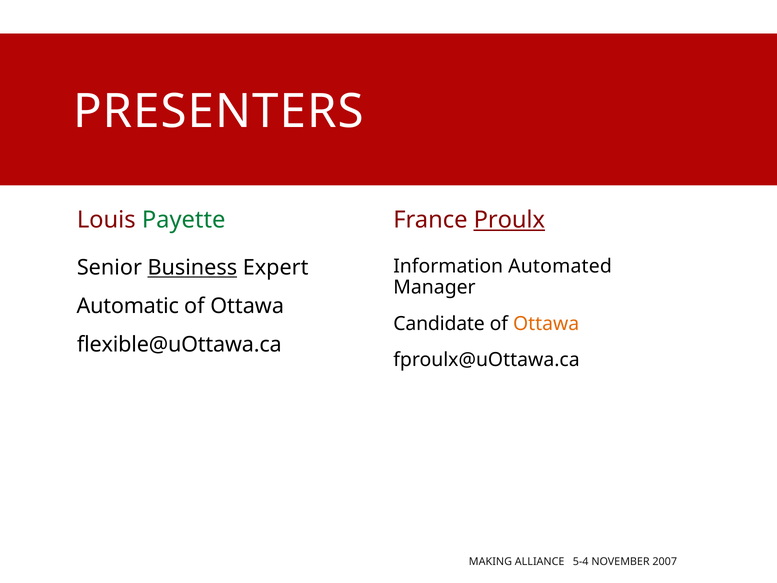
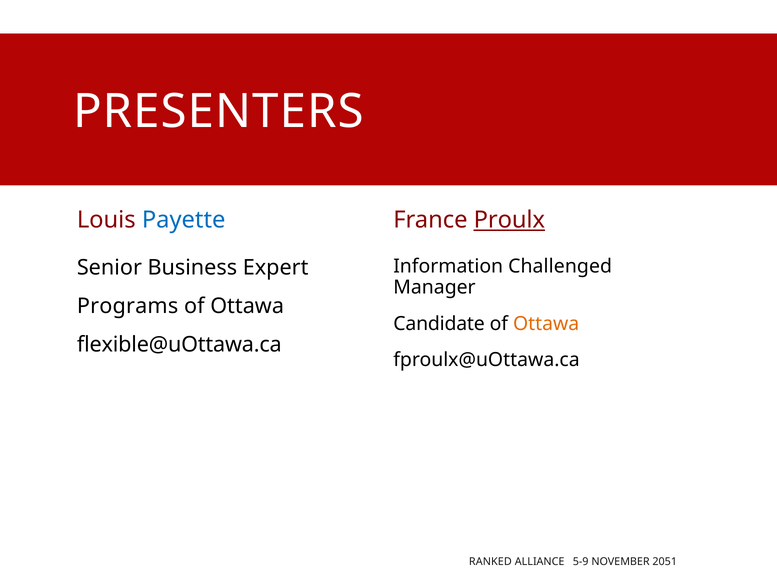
Payette colour: green -> blue (184, 220)
Automated: Automated -> Challenged (560, 266)
Business underline: present -> none (192, 268)
Automatic: Automatic -> Programs (128, 306)
MAKING: MAKING -> RANKED (490, 561)
5-4: 5-4 -> 5-9 (581, 561)
2007: 2007 -> 2051 (665, 561)
